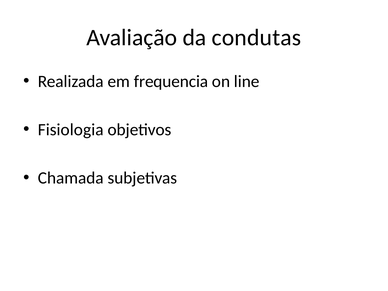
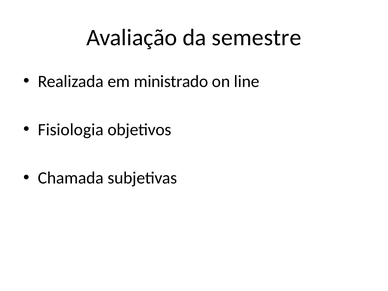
condutas: condutas -> semestre (256, 38)
frequencia: frequencia -> ministrado (171, 81)
